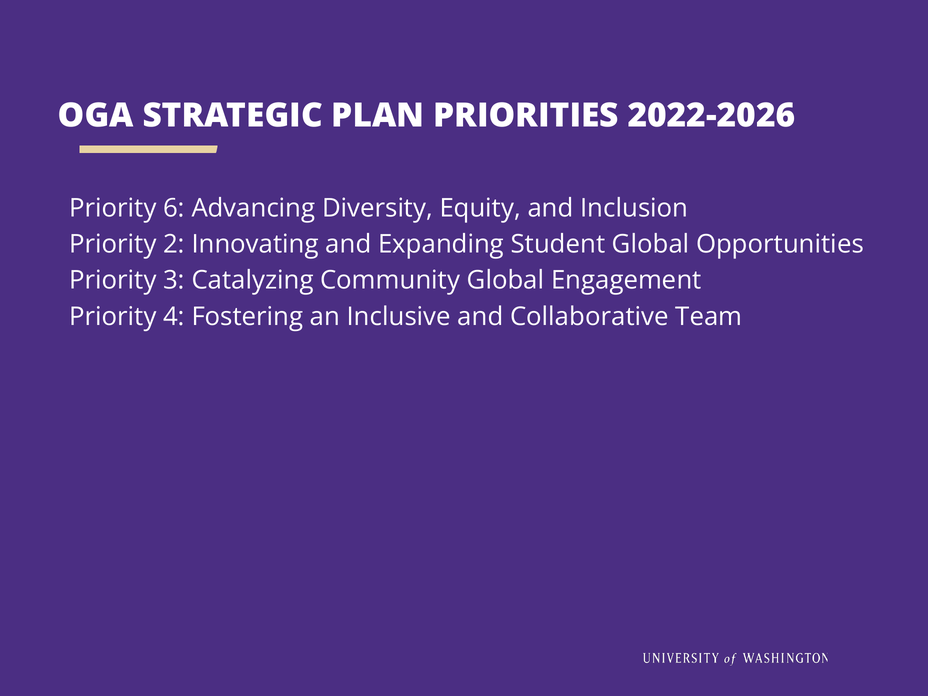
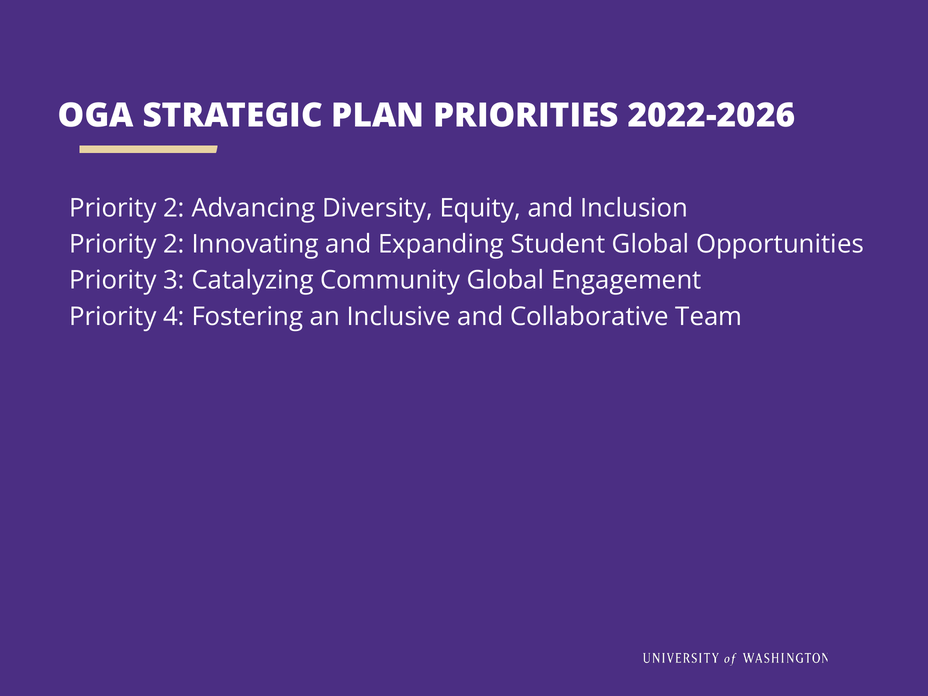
6: 6 -> 2 (174, 208)
